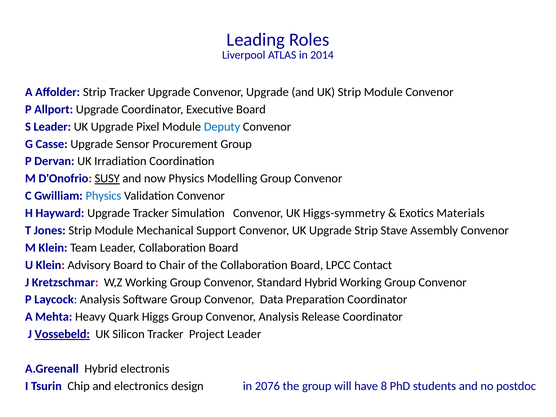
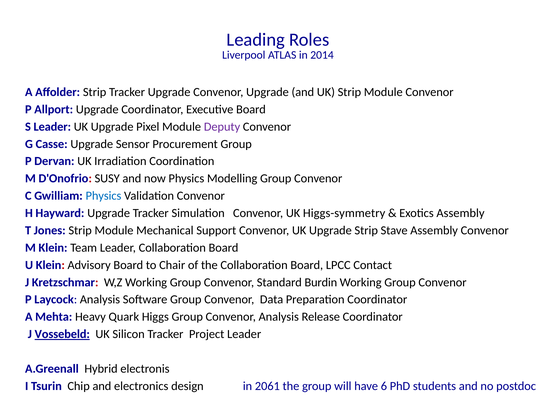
Deputy colour: blue -> purple (222, 127)
SUSY underline: present -> none (107, 179)
Exotics Materials: Materials -> Assembly (460, 213)
Standard Hybrid: Hybrid -> Burdin (321, 282)
2076: 2076 -> 2061 (267, 386)
8: 8 -> 6 (384, 386)
